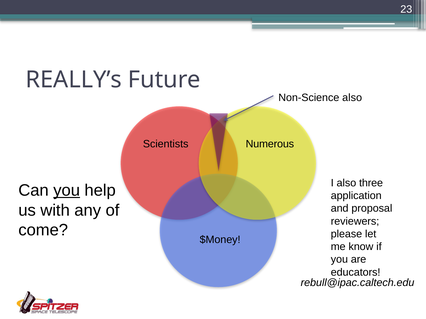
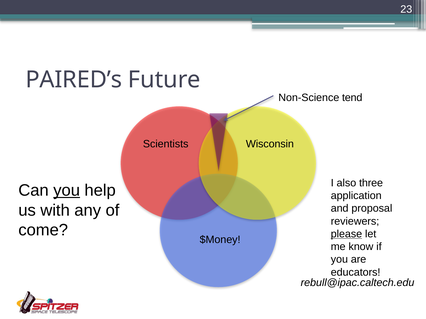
REALLY’s: REALLY’s -> PAIRED’s (74, 80)
Non-Science also: also -> tend (352, 98)
Numerous: Numerous -> Wisconsin (270, 144)
please underline: none -> present (346, 234)
